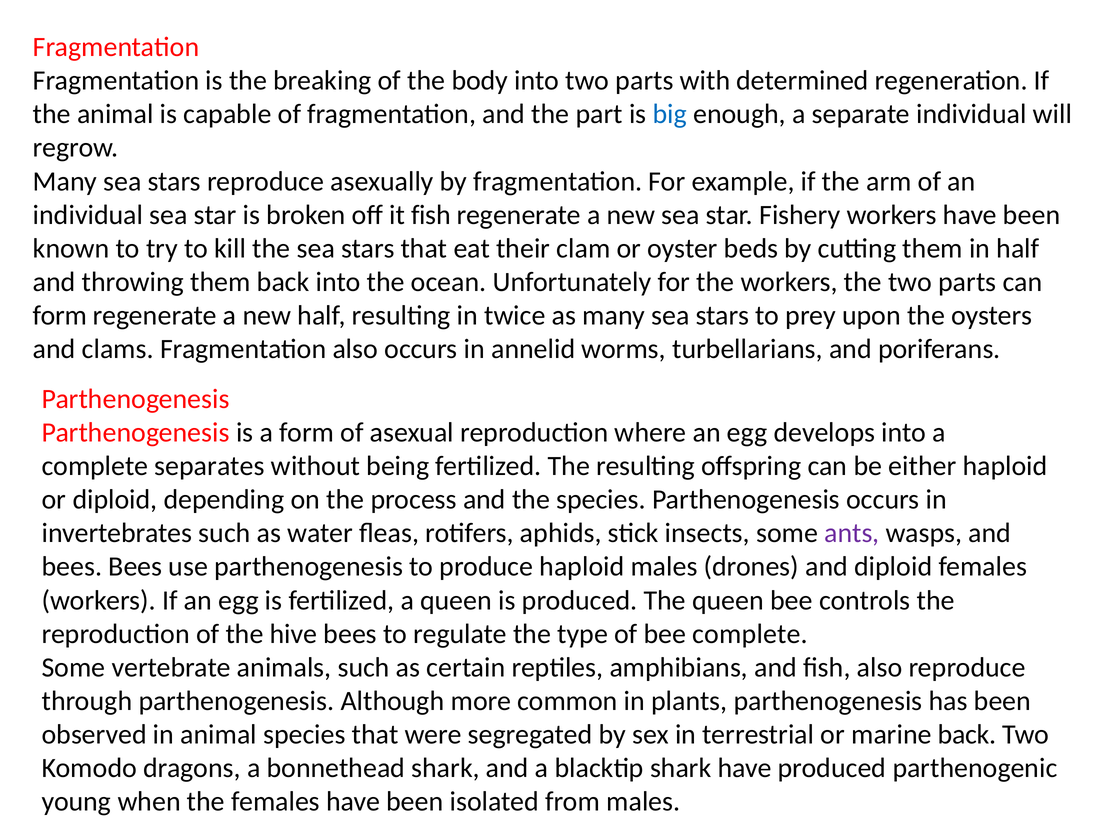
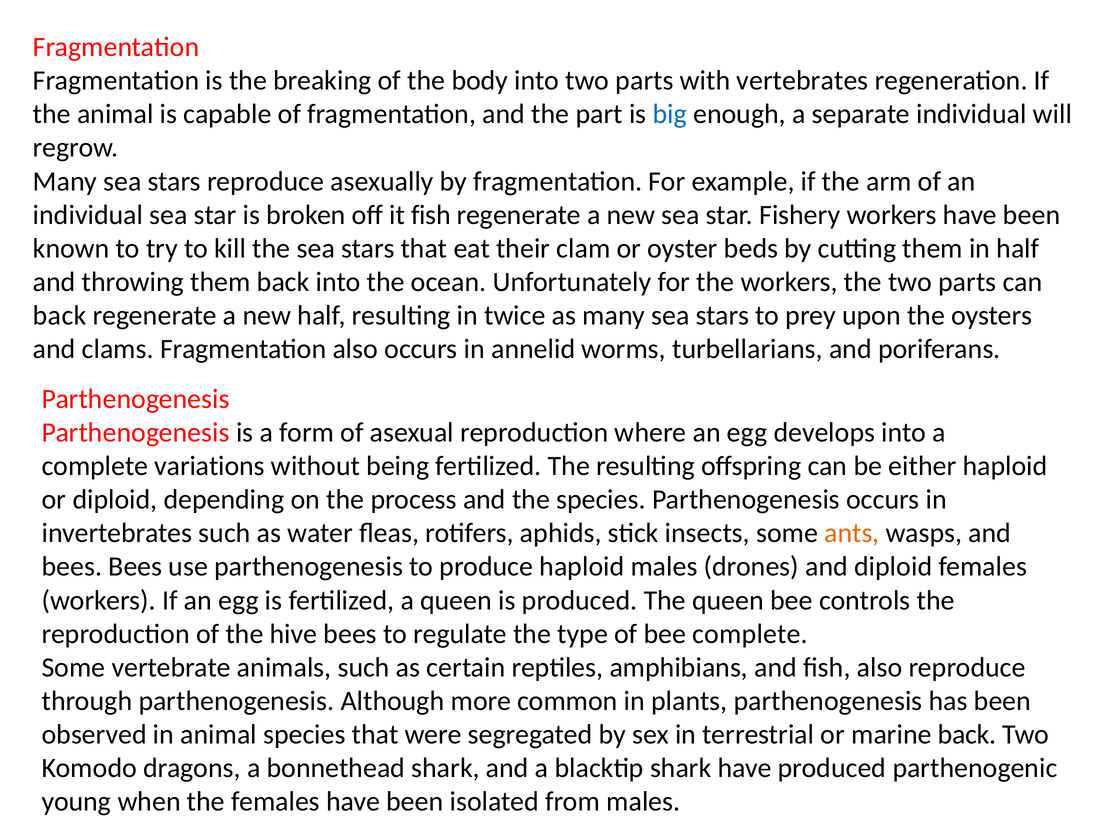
determined: determined -> vertebrates (802, 81)
form: form -> back (60, 316)
separates: separates -> variations (210, 466)
ants colour: purple -> orange (852, 534)
